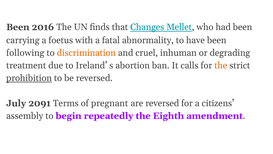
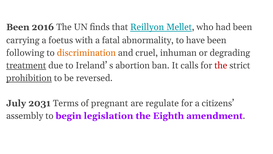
Changes: Changes -> Reillyon (147, 27)
treatment underline: none -> present (26, 65)
the colour: orange -> red (221, 65)
2091: 2091 -> 2031 (40, 103)
are reversed: reversed -> regulate (162, 103)
repeatedly: repeatedly -> legislation (109, 116)
